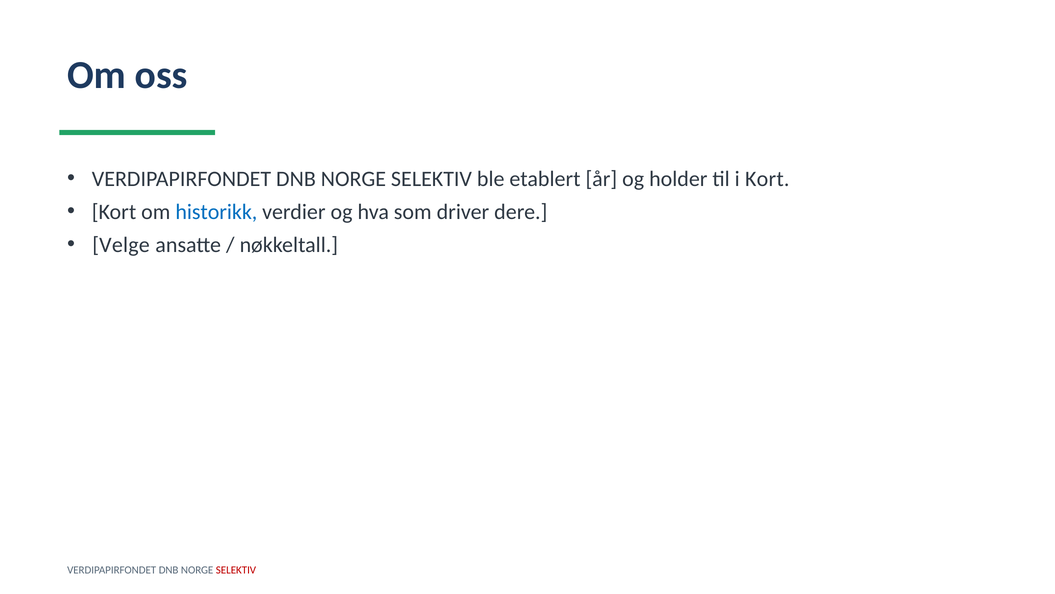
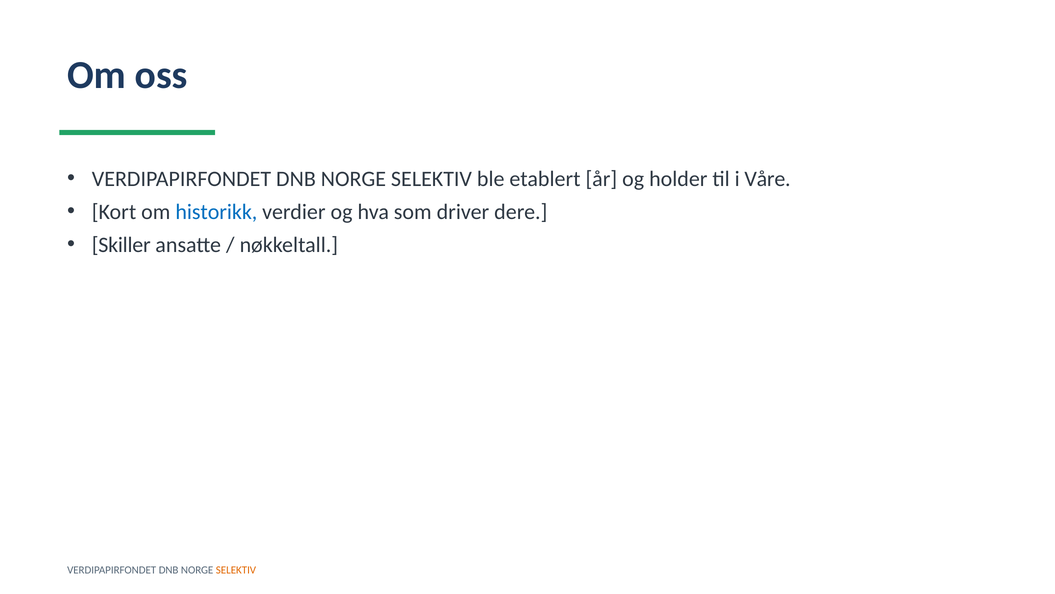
i Kort: Kort -> Våre (768, 179)
Velge: Velge -> Skiller (121, 245)
SELEKTIV colour: red -> orange (236, 569)
